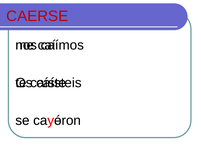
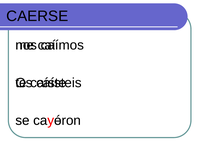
CAERSE colour: red -> black (37, 16)
